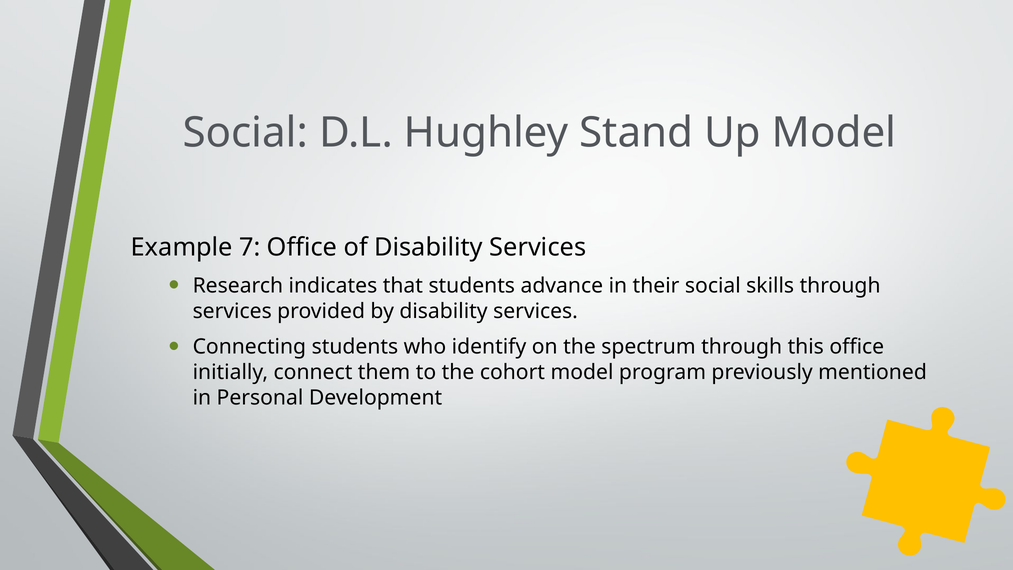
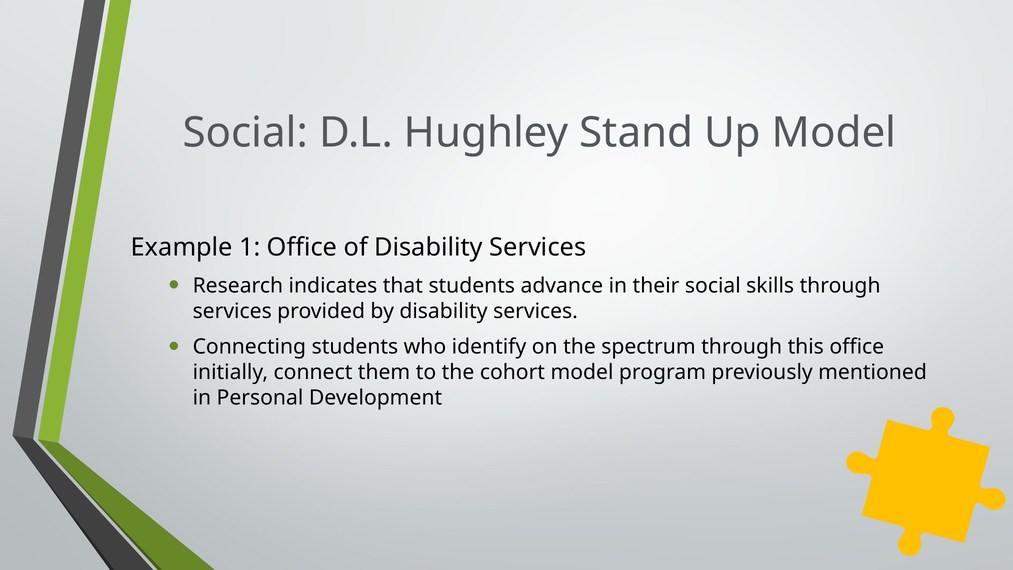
7: 7 -> 1 (250, 247)
